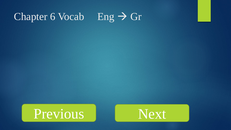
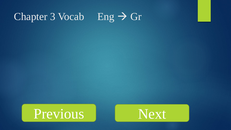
6: 6 -> 3 (53, 17)
